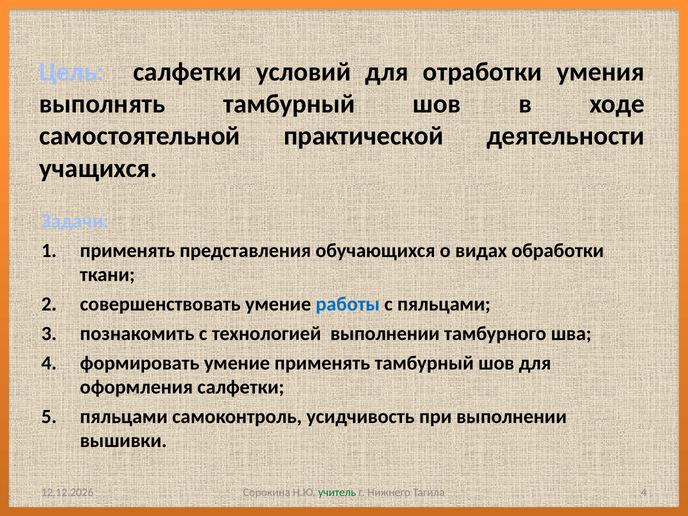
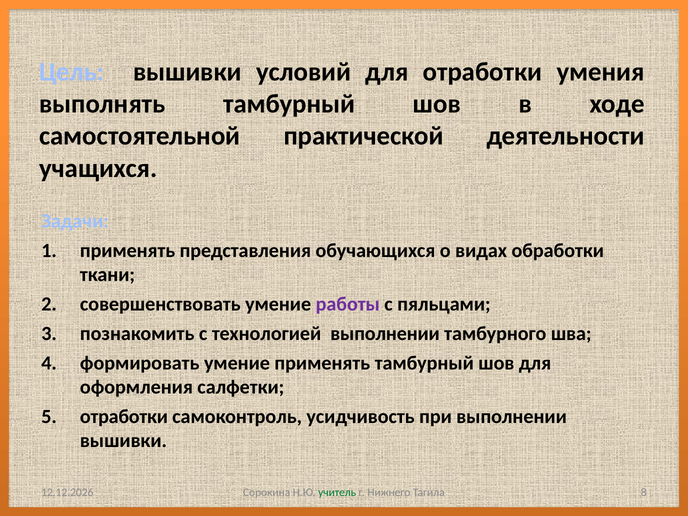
Цель салфетки: салфетки -> вышивки (187, 72)
работы colour: blue -> purple (348, 304)
пяльцами: пяльцами -> отработки (124, 417)
Тагила 4: 4 -> 8 (644, 493)
